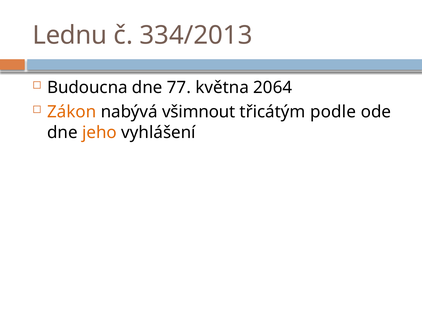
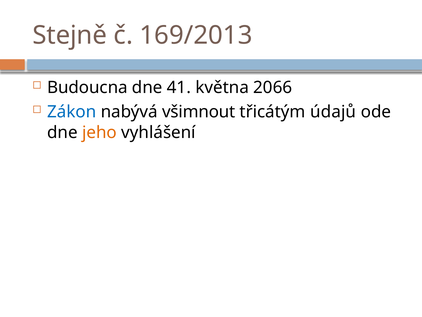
Lednu: Lednu -> Stejně (70, 35)
334/2013: 334/2013 -> 169/2013 (196, 35)
77: 77 -> 41 (179, 87)
2064: 2064 -> 2066 (273, 87)
Zákon colour: orange -> blue (72, 112)
podle: podle -> údajů (333, 112)
